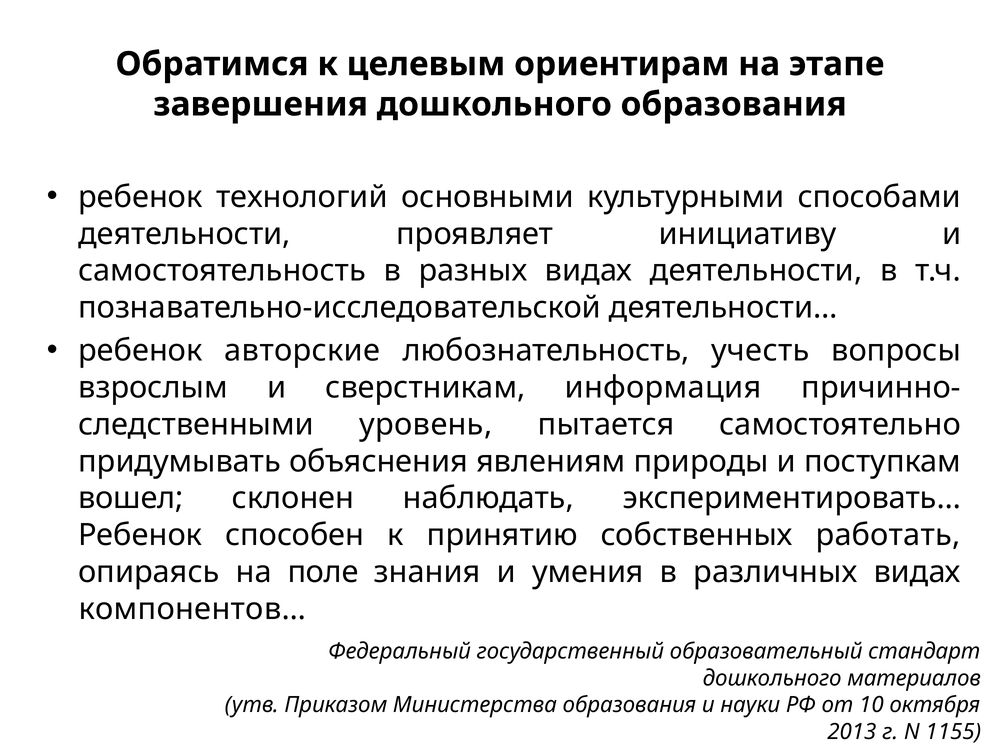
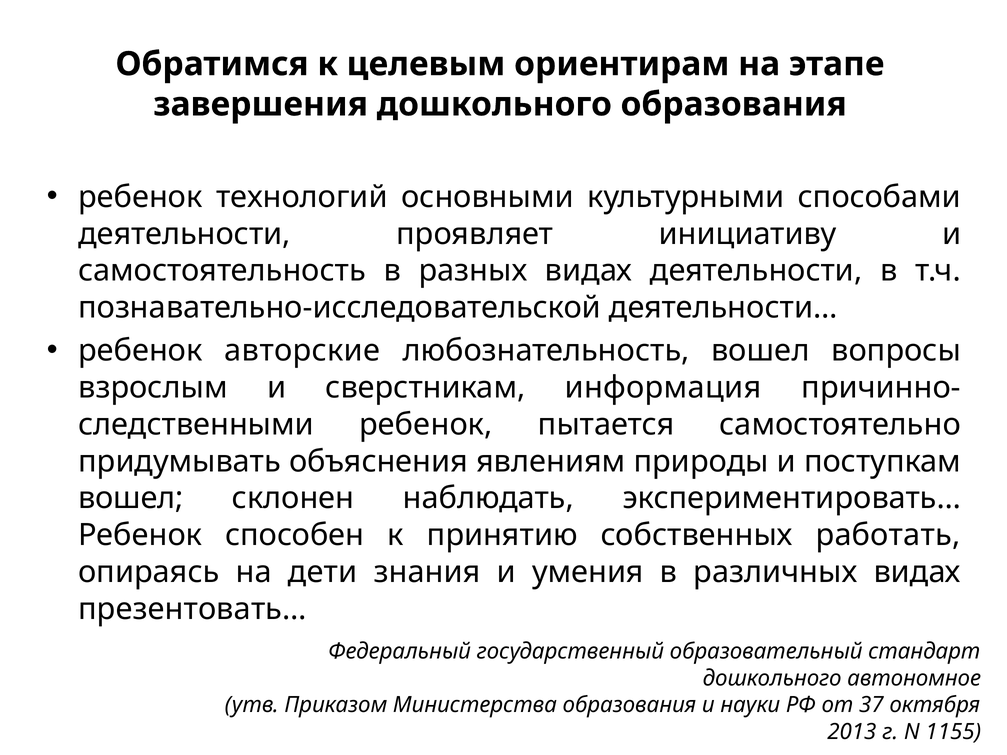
любознательность учесть: учесть -> вошел (760, 351)
уровень: уровень -> ребенок (426, 425)
поле: поле -> дети (323, 572)
компонентов…: компонентов… -> презентовать… (192, 609)
материалов: материалов -> автономное (914, 678)
10: 10 -> 37 (871, 705)
